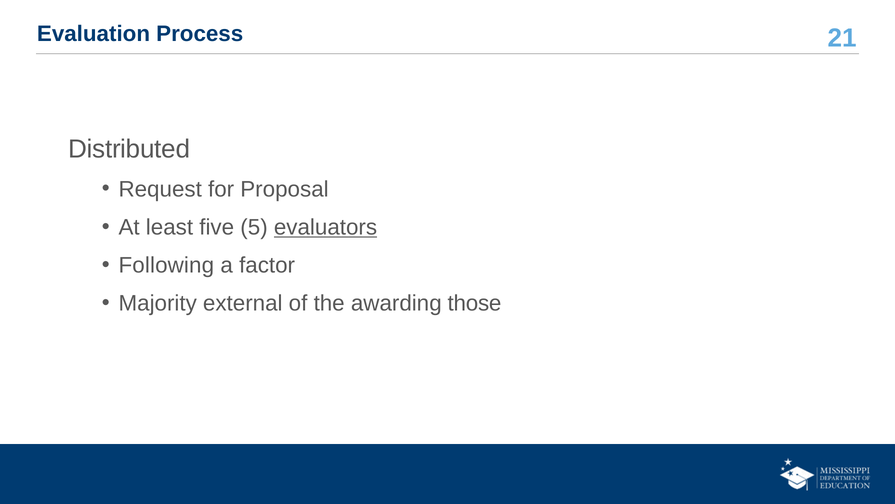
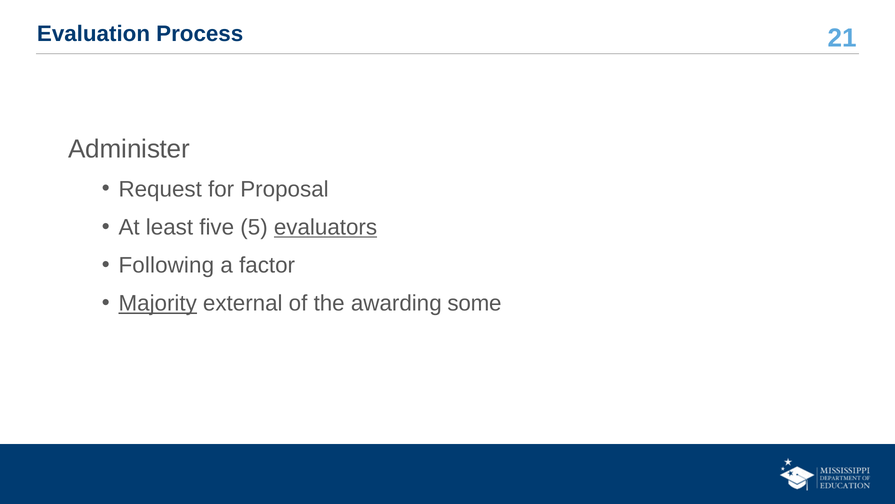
Distributed: Distributed -> Administer (129, 149)
Majority underline: none -> present (158, 303)
those: those -> some (475, 303)
